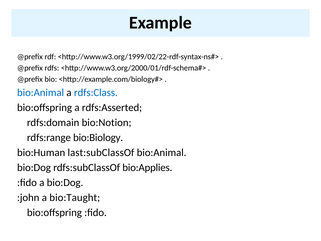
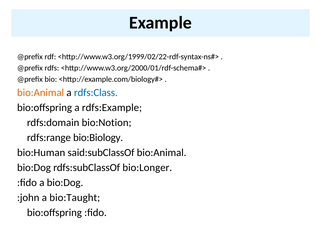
bio:Animal colour: blue -> orange (41, 93)
rdfs:Asserted: rdfs:Asserted -> rdfs:Example (112, 108)
last:subClassOf: last:subClassOf -> said:subClassOf (101, 153)
bio:Applies: bio:Applies -> bio:Longer (147, 167)
